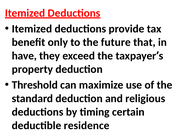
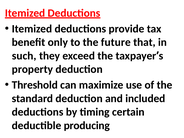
have: have -> such (24, 56)
religious: religious -> included (145, 98)
residence: residence -> producing (87, 125)
